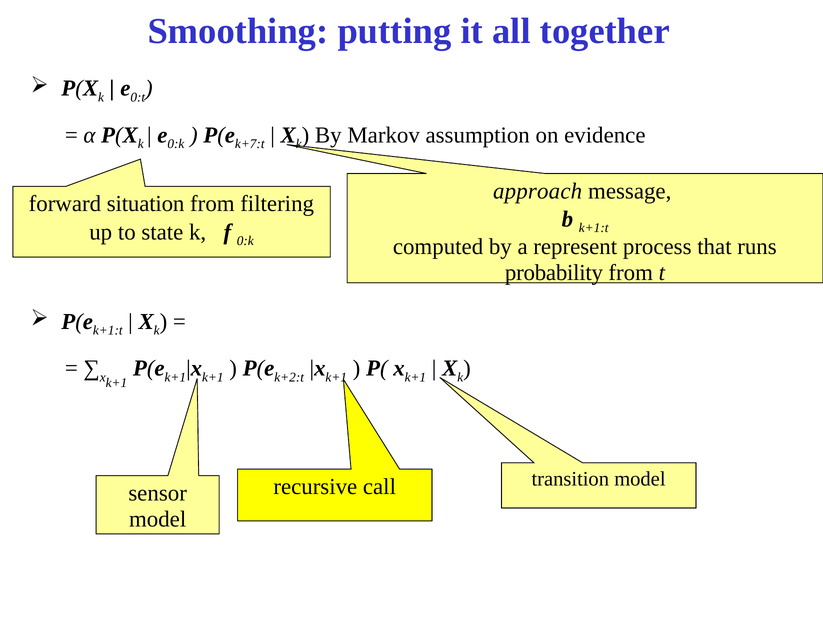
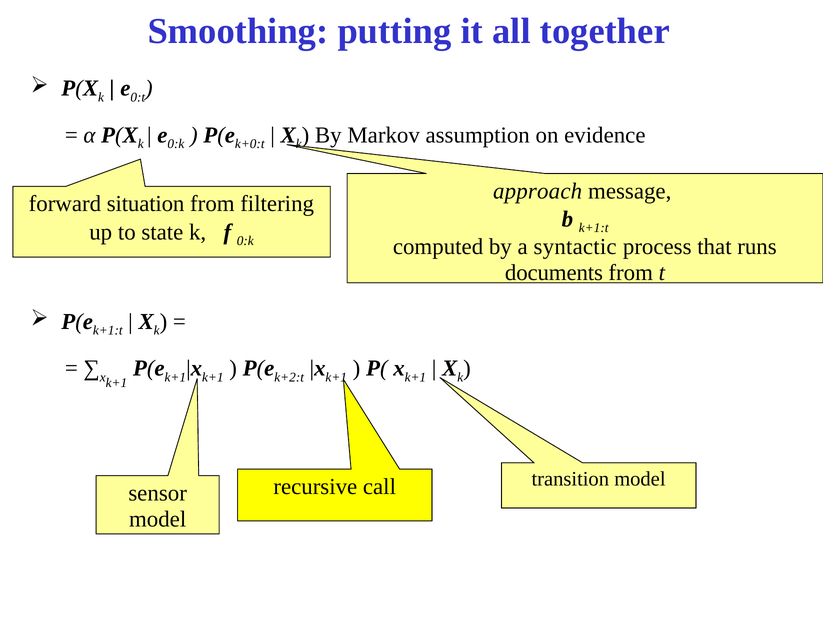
k+7:t: k+7:t -> k+0:t (250, 144)
represent: represent -> syntactic (575, 247)
probability: probability -> documents (554, 273)
